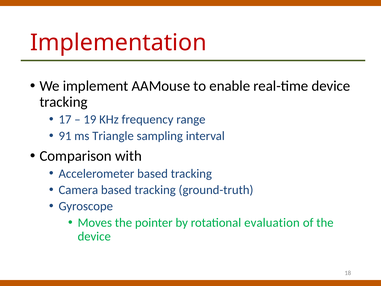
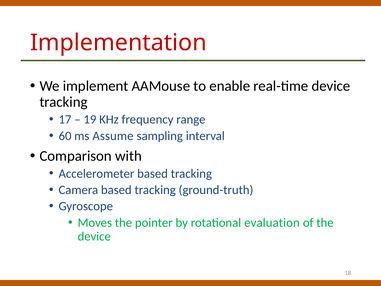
91: 91 -> 60 (65, 136)
Triangle: Triangle -> Assume (113, 136)
